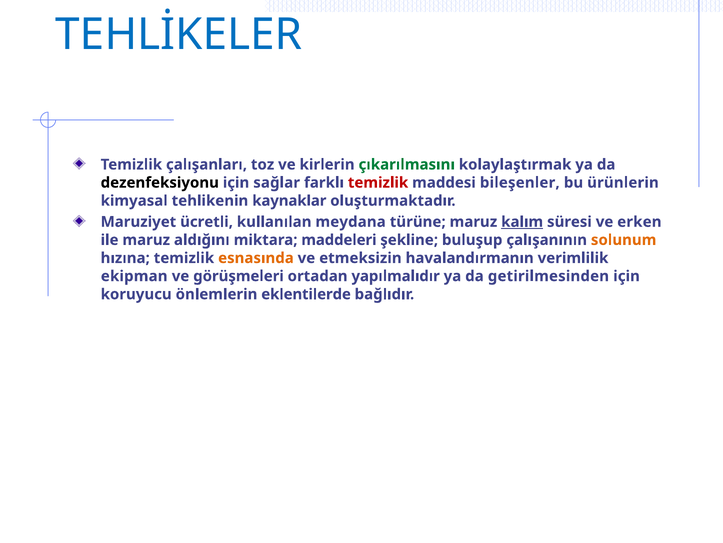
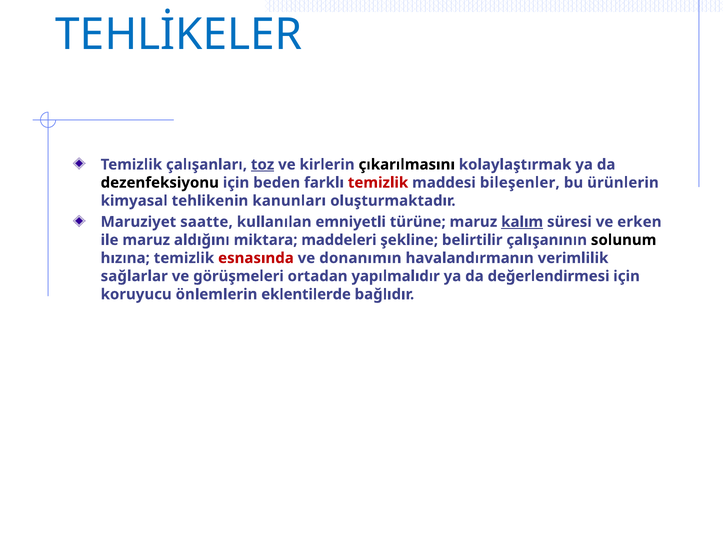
toz underline: none -> present (263, 164)
çıkarılmasını colour: green -> black (407, 164)
sağlar: sağlar -> beden (277, 182)
kaynaklar: kaynaklar -> kanunları (289, 200)
ücretli: ücretli -> saatte (206, 222)
meydana: meydana -> emniyetli (351, 222)
buluşup: buluşup -> belirtilir (472, 240)
solunum colour: orange -> black (624, 240)
esnasında colour: orange -> red (256, 258)
etmeksizin: etmeksizin -> donanımın (360, 258)
ekipman: ekipman -> sağlarlar (134, 276)
getirilmesinden: getirilmesinden -> değerlendirmesi (549, 276)
